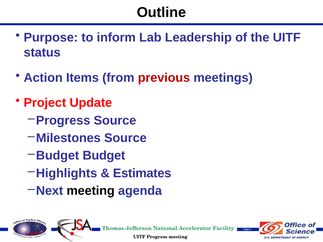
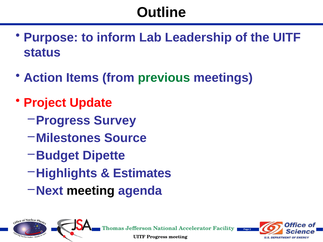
previous colour: red -> green (164, 78)
Progress Source: Source -> Survey (115, 121)
Budget Budget: Budget -> Dipette (104, 156)
